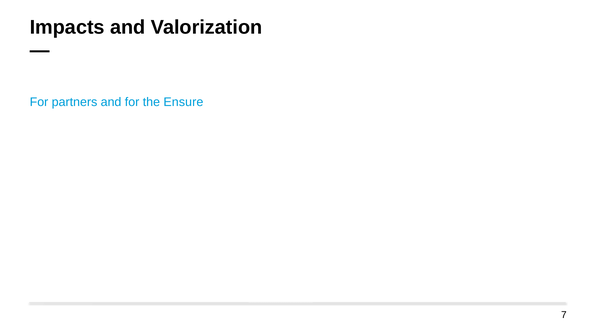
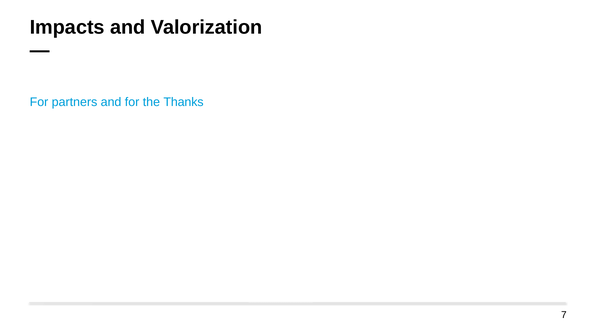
Ensure: Ensure -> Thanks (183, 102)
